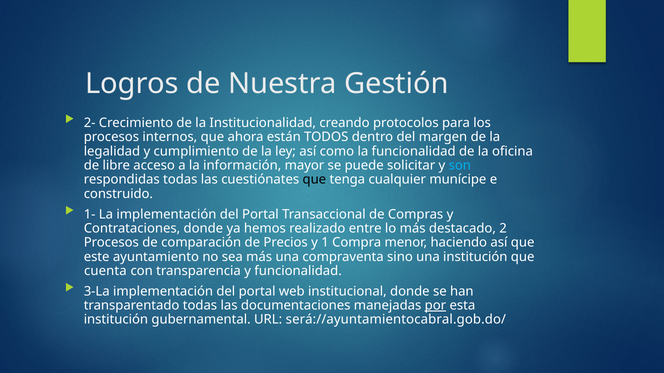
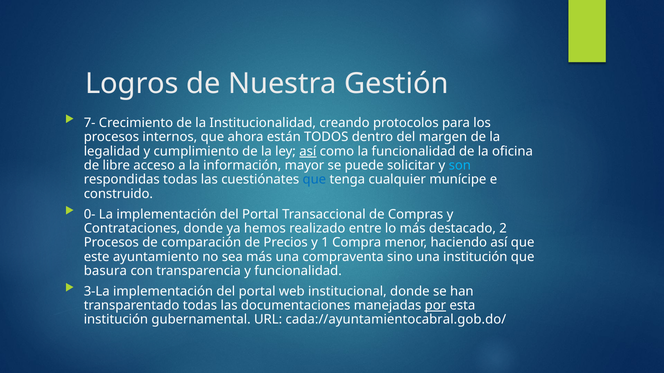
2-: 2- -> 7- (90, 123)
así underline: none -> present (308, 151)
que colour: black -> blue (314, 180)
1-: 1- -> 0- (90, 214)
cuenta: cuenta -> basura (105, 271)
será://ayuntamientocabral.gob.do/: será://ayuntamientocabral.gob.do/ -> cada://ayuntamientocabral.gob.do/ (396, 320)
